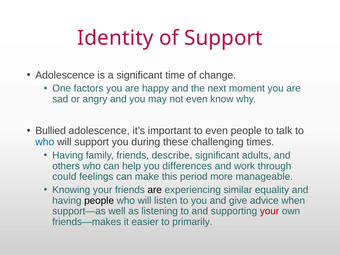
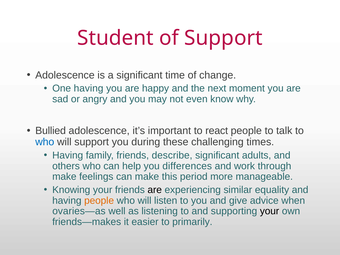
Identity: Identity -> Student (115, 38)
One factors: factors -> having (89, 88)
to even: even -> react (217, 131)
could: could -> make (64, 177)
people colour: black -> orange (99, 200)
support—as: support—as -> ovaries—as (79, 211)
your colour: red -> black (270, 211)
